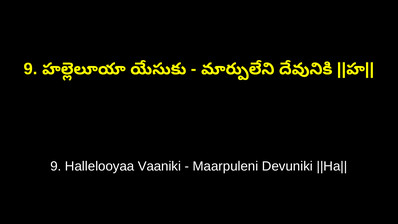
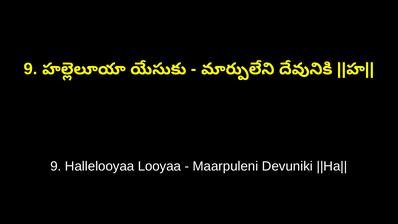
Vaaniki: Vaaniki -> Looyaa (159, 166)
